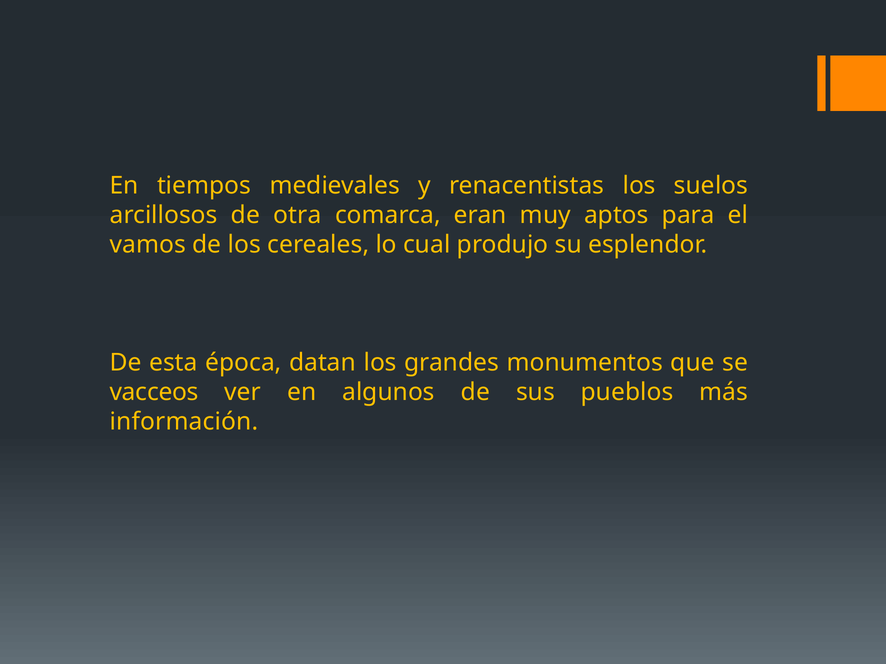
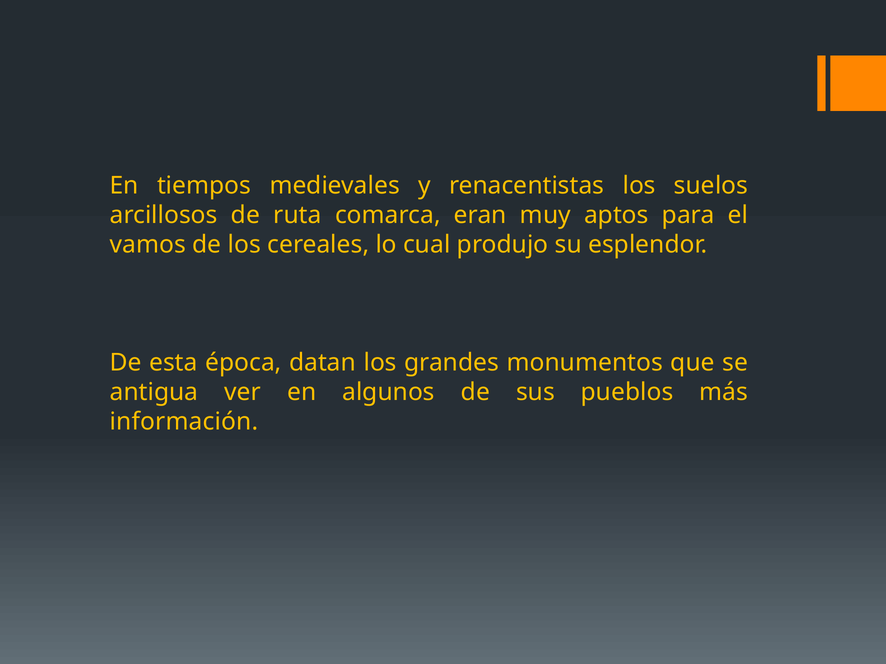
otra: otra -> ruta (297, 215)
vacceos: vacceos -> antigua (154, 392)
